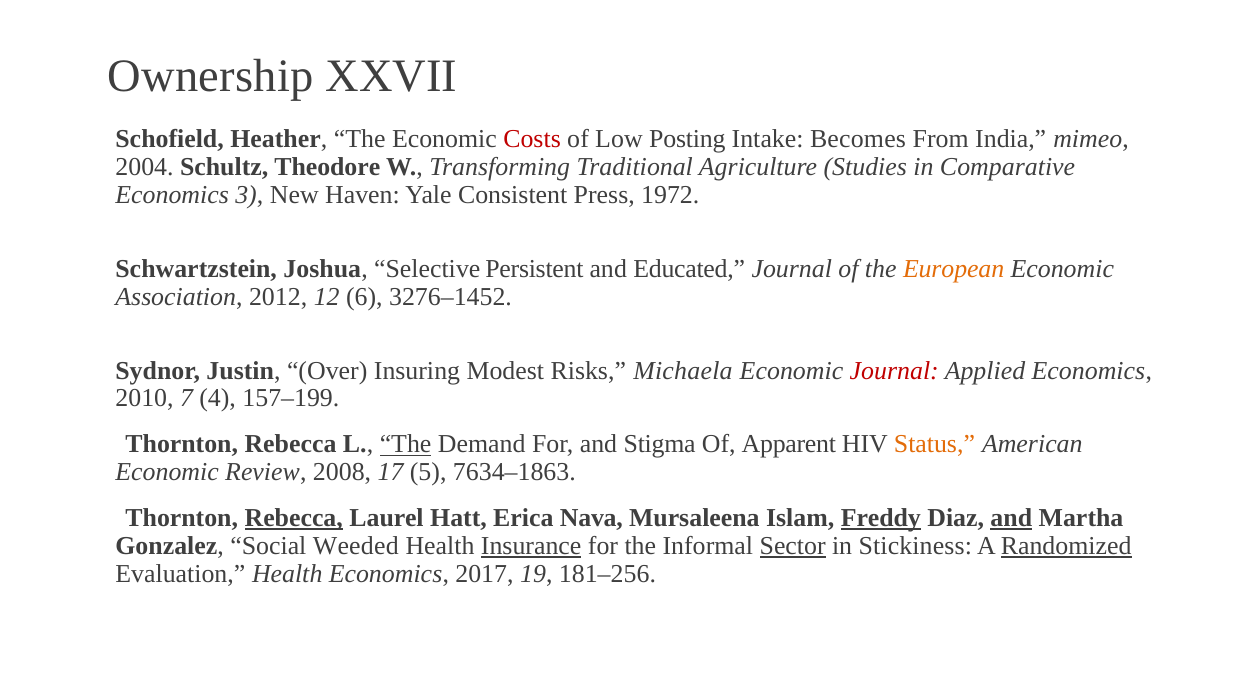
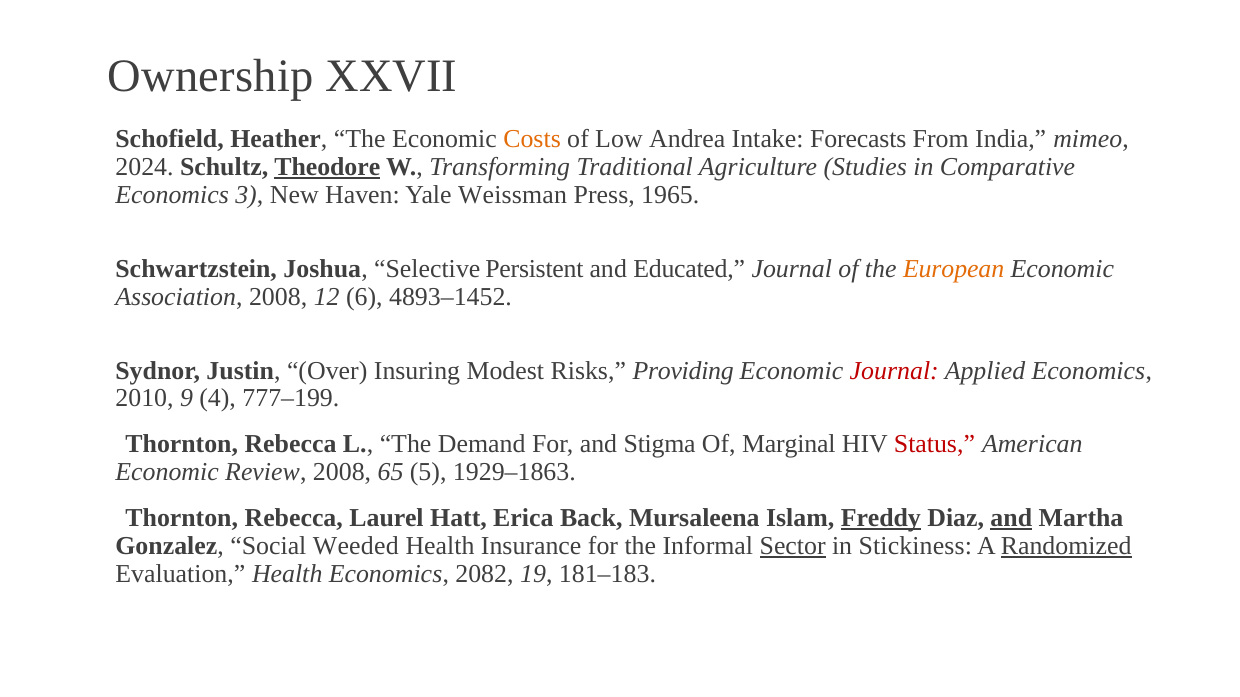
Costs colour: red -> orange (532, 139)
Posting: Posting -> Andrea (687, 139)
Becomes: Becomes -> Forecasts (858, 139)
2004: 2004 -> 2024 (145, 167)
Theodore underline: none -> present (327, 167)
Consistent: Consistent -> Weissman (513, 195)
1972: 1972 -> 1965 (670, 195)
Association 2012: 2012 -> 2008 (278, 297)
3276–1452: 3276–1452 -> 4893–1452 (451, 297)
Michaela: Michaela -> Providing (683, 371)
7: 7 -> 9 (187, 399)
157–199: 157–199 -> 777–199 (291, 399)
The underline: present -> none (406, 445)
Apparent: Apparent -> Marginal (789, 445)
Status colour: orange -> red (934, 445)
17: 17 -> 65 (391, 473)
7634–1863: 7634–1863 -> 1929–1863 (514, 473)
Rebecca underline: present -> none (294, 519)
Nava: Nava -> Back (591, 519)
Insurance underline: present -> none (531, 546)
2017: 2017 -> 2082 (484, 574)
181–256: 181–256 -> 181–183 (607, 574)
